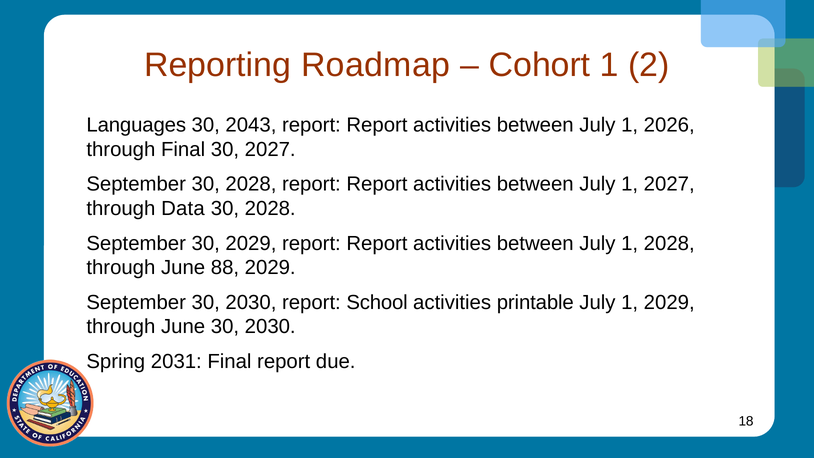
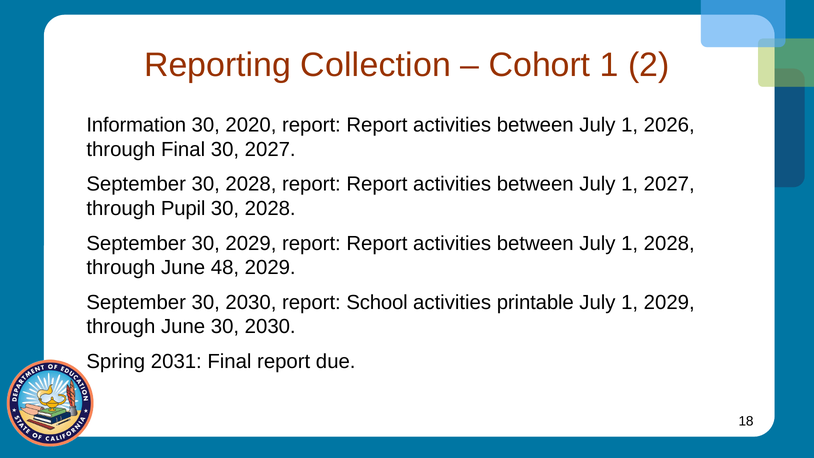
Roadmap: Roadmap -> Collection (376, 65)
Languages: Languages -> Information (136, 125)
2043: 2043 -> 2020 (251, 125)
Data: Data -> Pupil (183, 209)
88: 88 -> 48 (225, 268)
